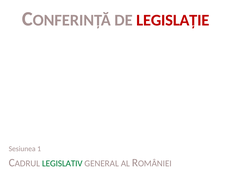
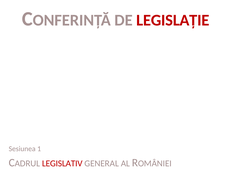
LEGISLATIV colour: green -> red (62, 163)
